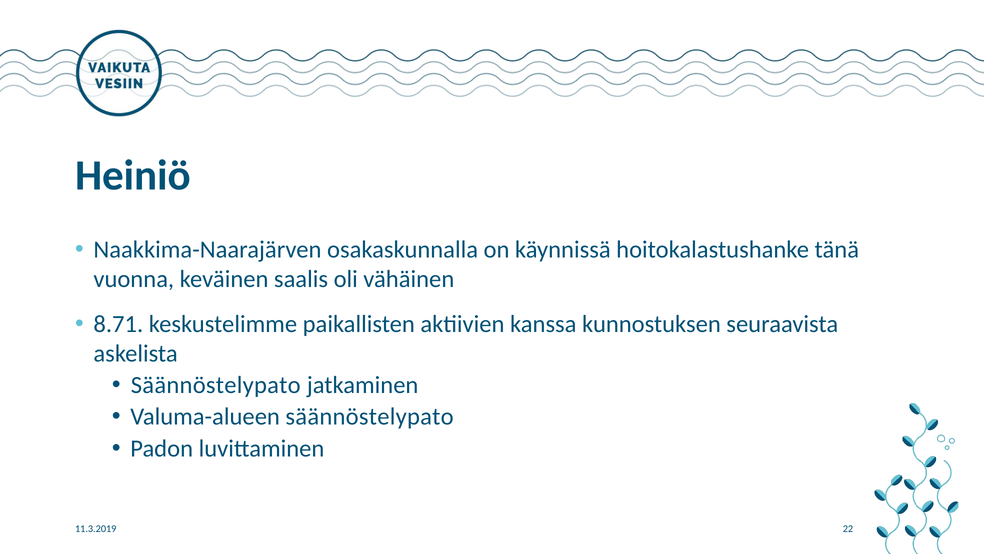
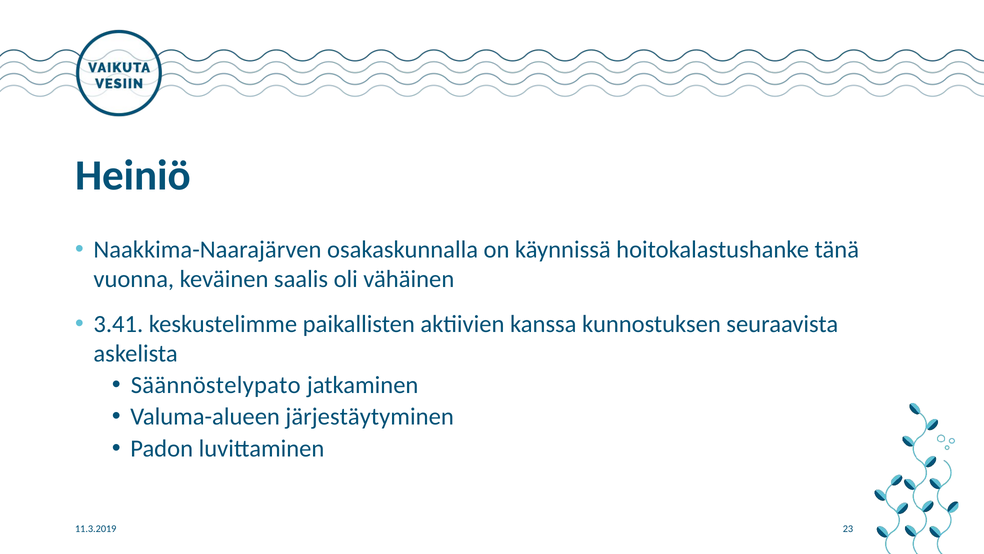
8.71: 8.71 -> 3.41 (118, 324)
Valuma-alueen säännöstelypato: säännöstelypato -> järjestäytyminen (370, 416)
22: 22 -> 23 (848, 528)
